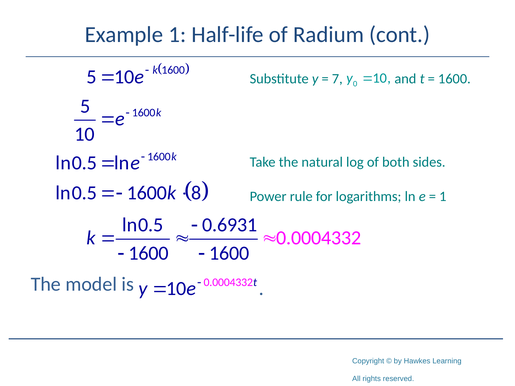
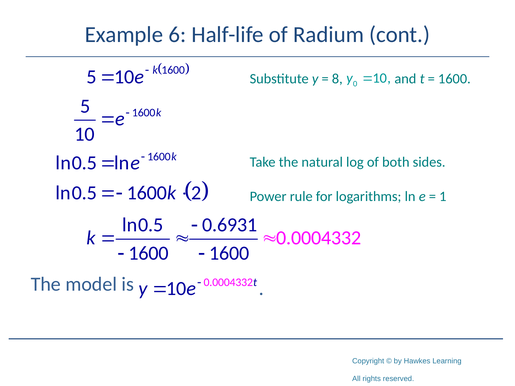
Example 1: 1 -> 6 (177, 35)
7: 7 -> 8 (337, 79)
8: 8 -> 2 (196, 193)
